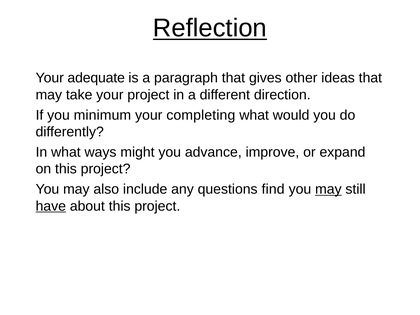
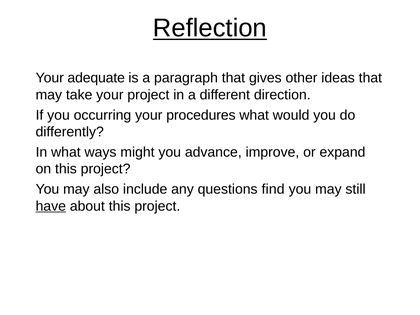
minimum: minimum -> occurring (102, 115)
completing: completing -> procedures (201, 115)
may underline: present -> none (328, 189)
